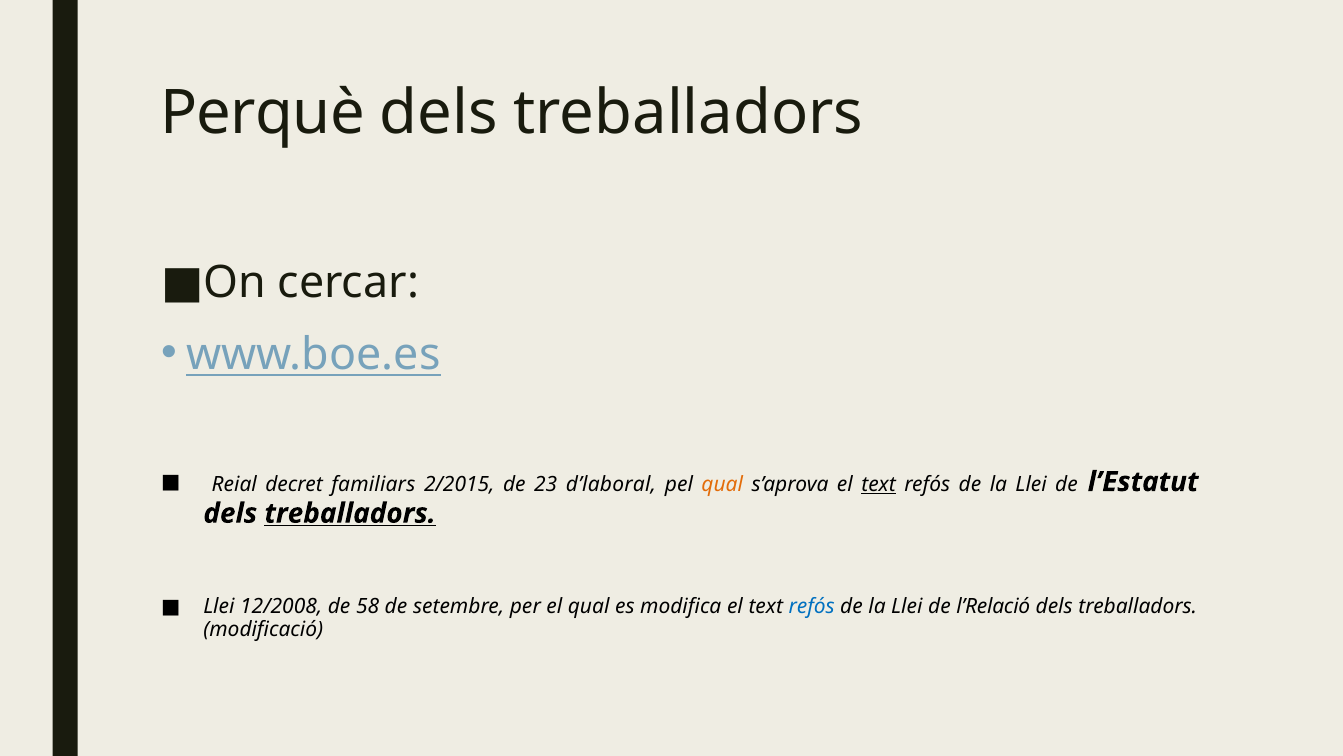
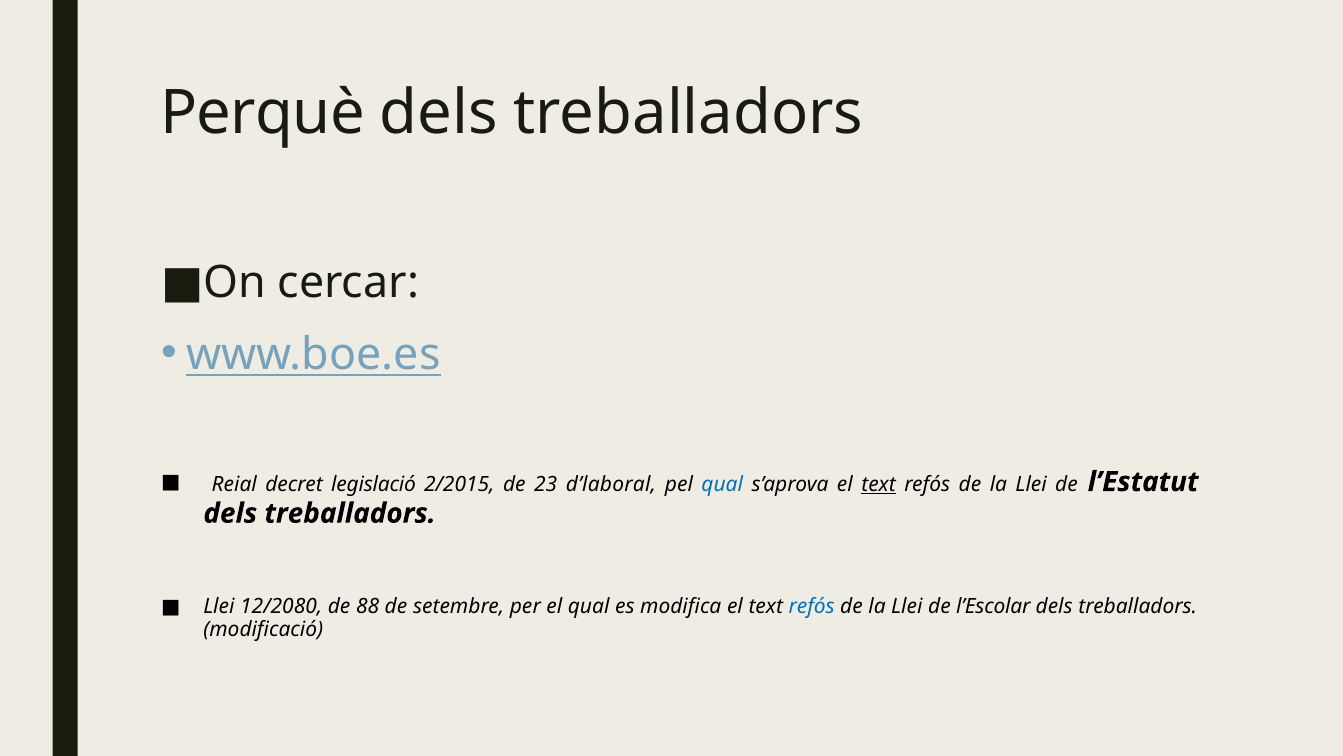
familiars: familiars -> legislació (374, 484)
qual colour: orange -> blue (722, 484)
treballadors underline: present -> none (350, 513)
12/2008: 12/2008 -> 12/2080 (281, 606)
58: 58 -> 88 (368, 606)
l’Relació: l’Relació -> l’Escolar (993, 606)
